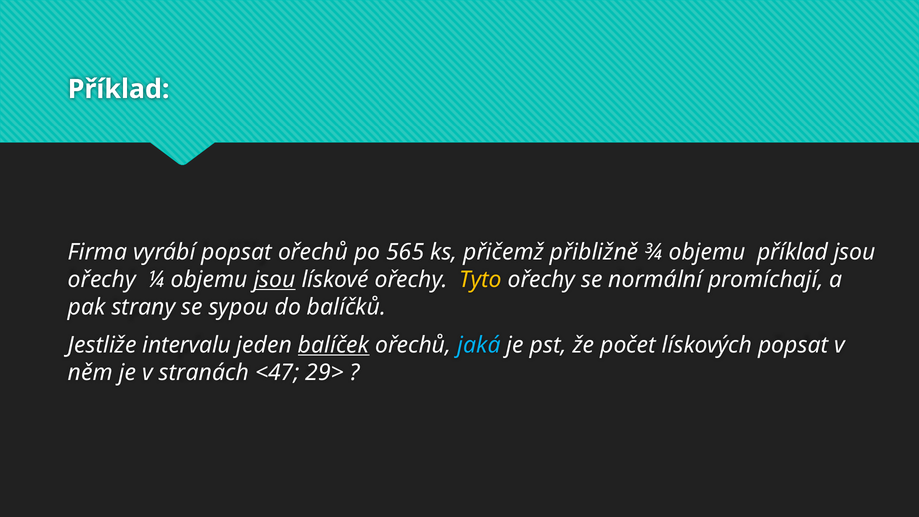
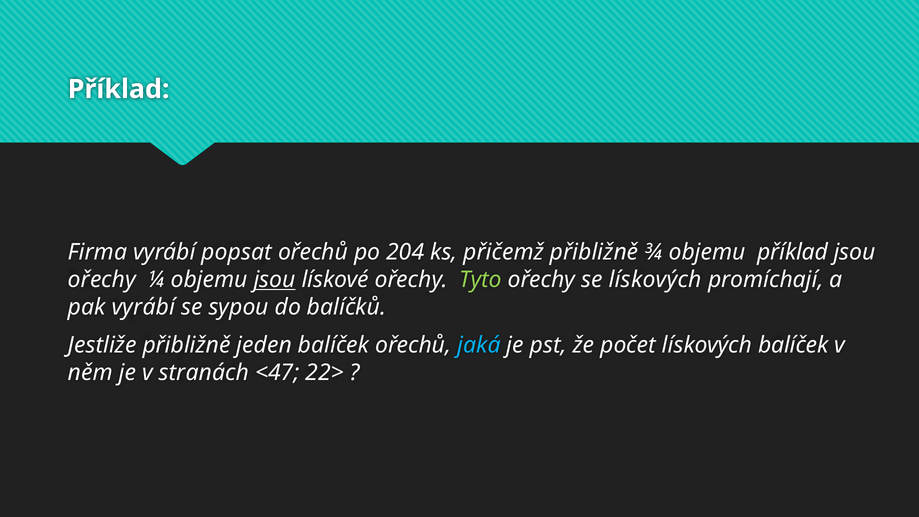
565: 565 -> 204 (405, 252)
Tyto colour: yellow -> light green (481, 280)
se normální: normální -> lískových (655, 280)
pak strany: strany -> vyrábí (143, 307)
Jestliže intervalu: intervalu -> přibližně (187, 345)
balíček underline: present -> none (334, 345)
lískových popsat: popsat -> balíček (793, 345)
29>: 29> -> 22> (325, 373)
